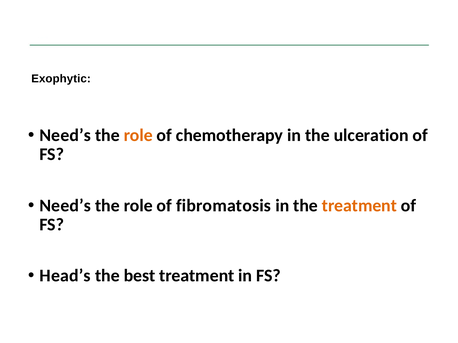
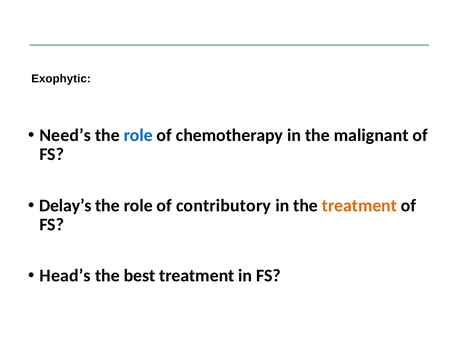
role colour: orange -> blue (138, 135)
ulceration: ulceration -> malignant (371, 135)
Need’s: Need’s -> Delay’s (65, 206)
fibromatosis: fibromatosis -> contributory (224, 206)
